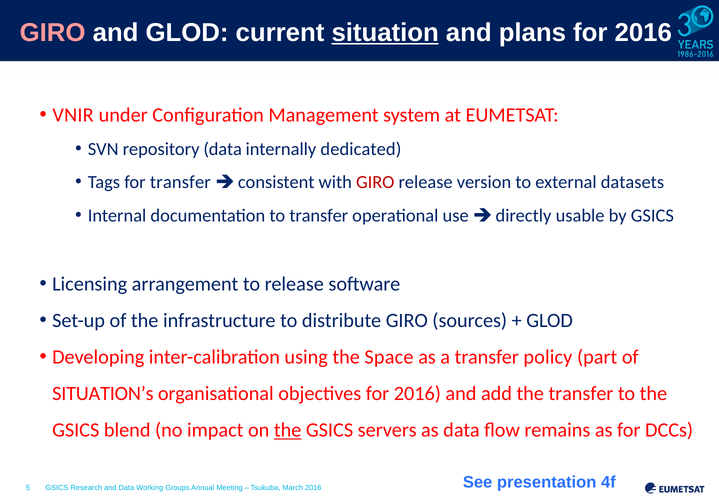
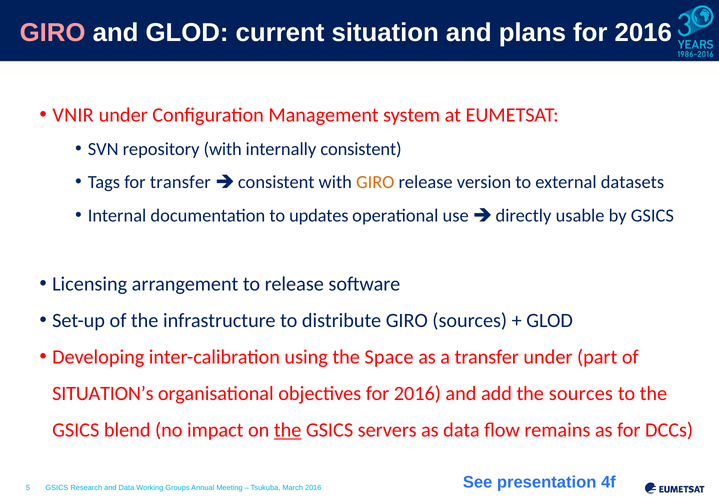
situation underline: present -> none (385, 33)
repository data: data -> with (223, 149)
internally dedicated: dedicated -> consistent (361, 149)
GIRO colour: red -> orange (375, 182)
to transfer: transfer -> updates (319, 215)
transfer policy: policy -> under (548, 357)
the transfer: transfer -> sources (581, 394)
